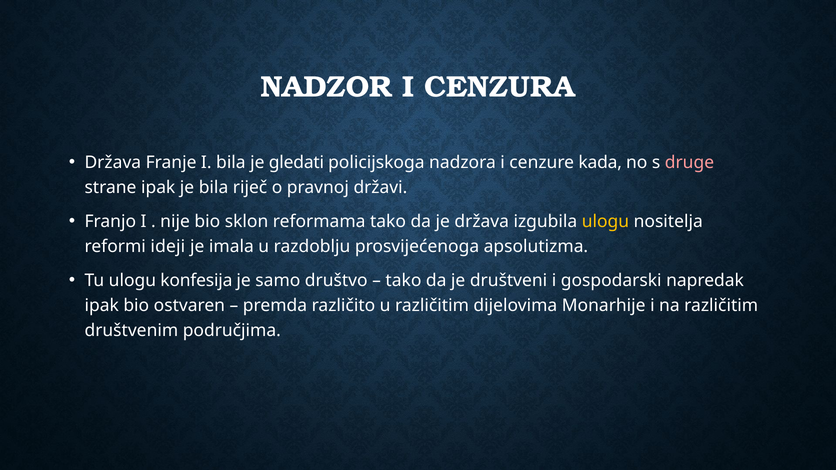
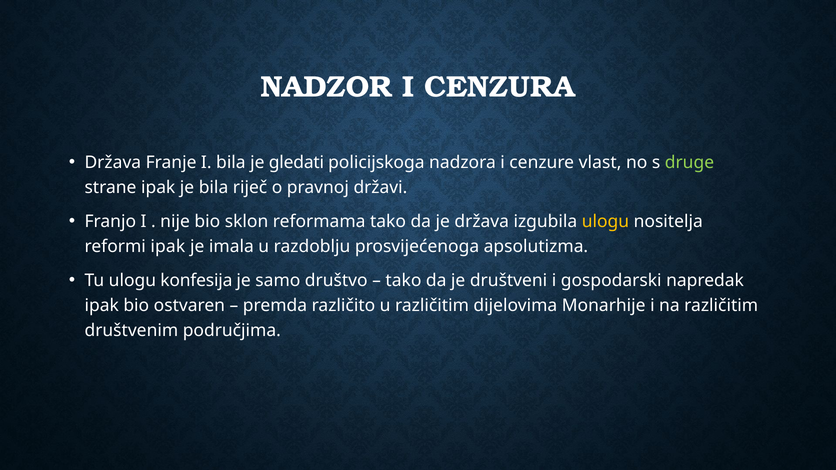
kada: kada -> vlast (600, 163)
druge colour: pink -> light green (689, 163)
reformi ideji: ideji -> ipak (168, 247)
